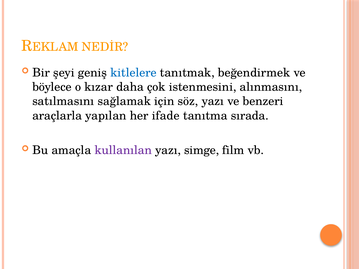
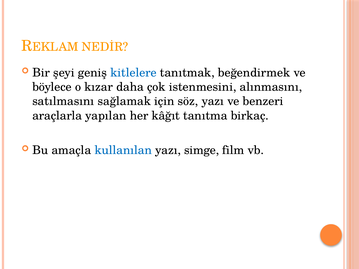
ifade: ifade -> kâğıt (166, 116)
sırada: sırada -> birkaç (250, 116)
kullanılan colour: purple -> blue (123, 150)
